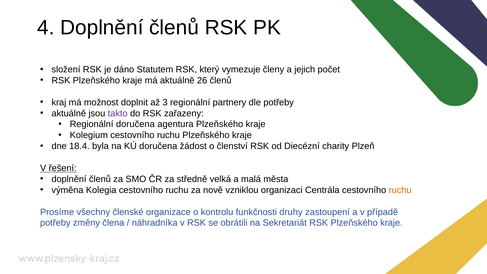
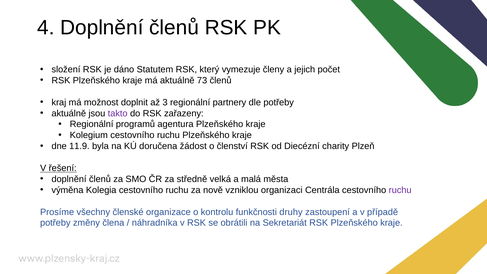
26: 26 -> 73 (202, 80)
Regionální doručena: doručena -> programů (135, 124)
18.4: 18.4 -> 11.9 (79, 146)
ruchu colour: orange -> purple (400, 190)
